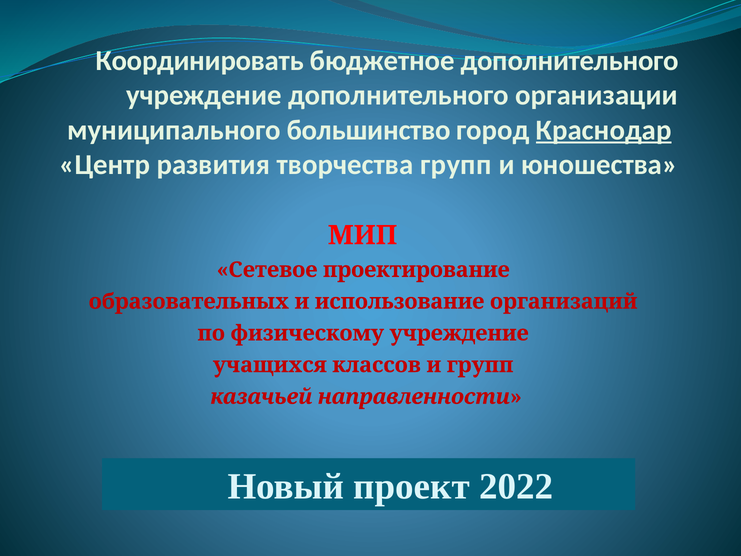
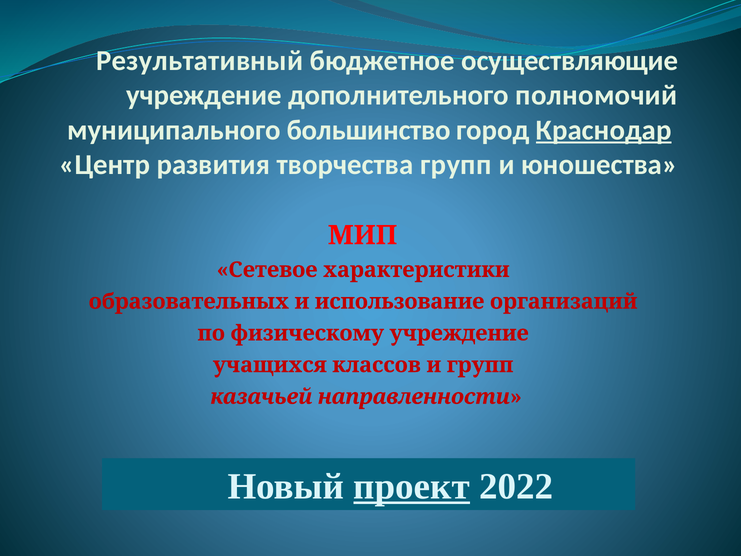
Координировать: Координировать -> Результативный (200, 61)
бюджетное дополнительного: дополнительного -> осуществляющие (570, 61)
организации: организации -> полномочий (596, 95)
проектирование: проектирование -> характеристики (416, 270)
проект underline: none -> present (412, 486)
